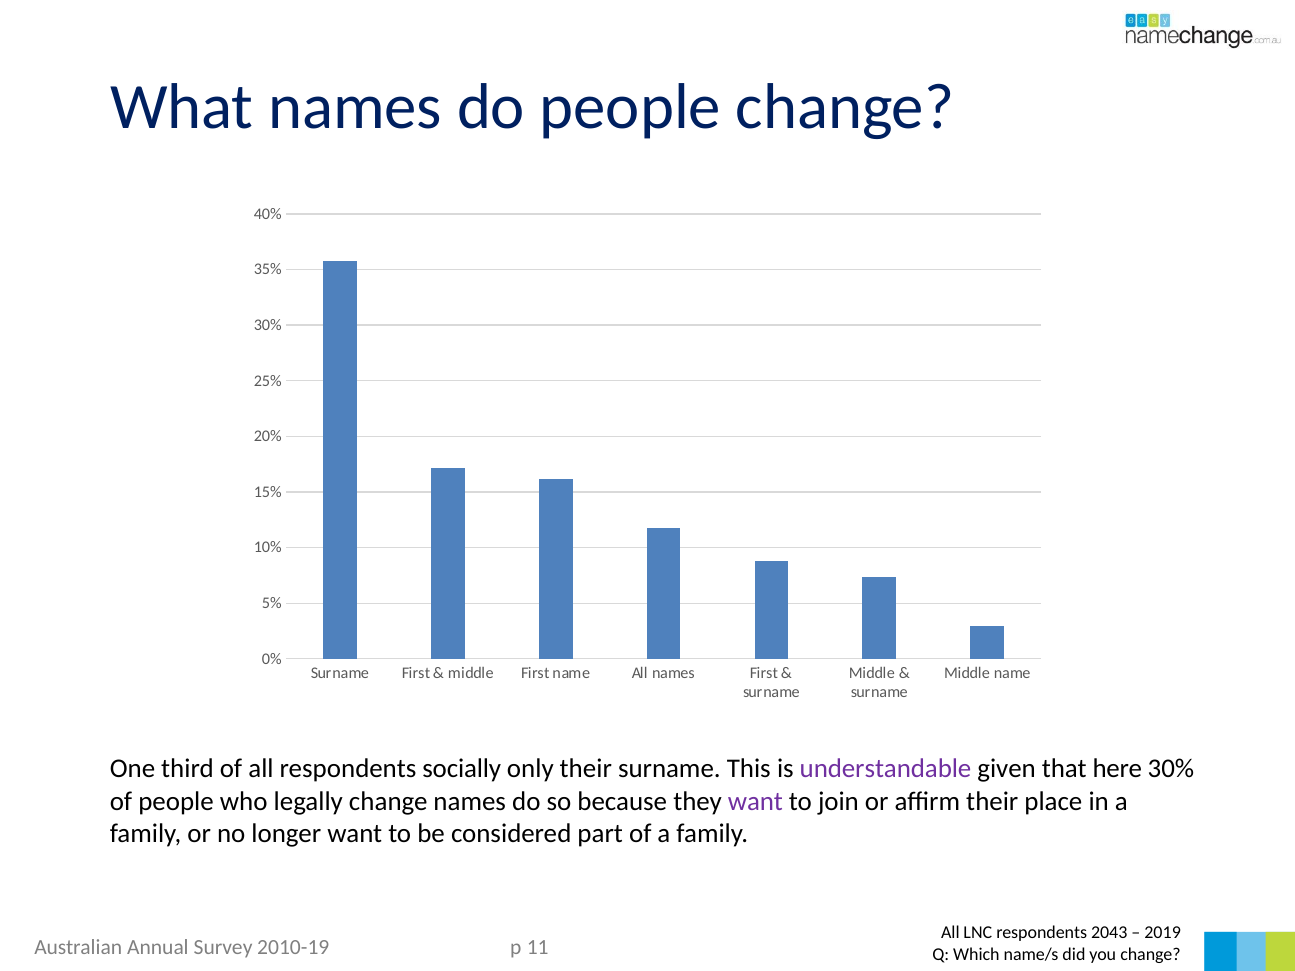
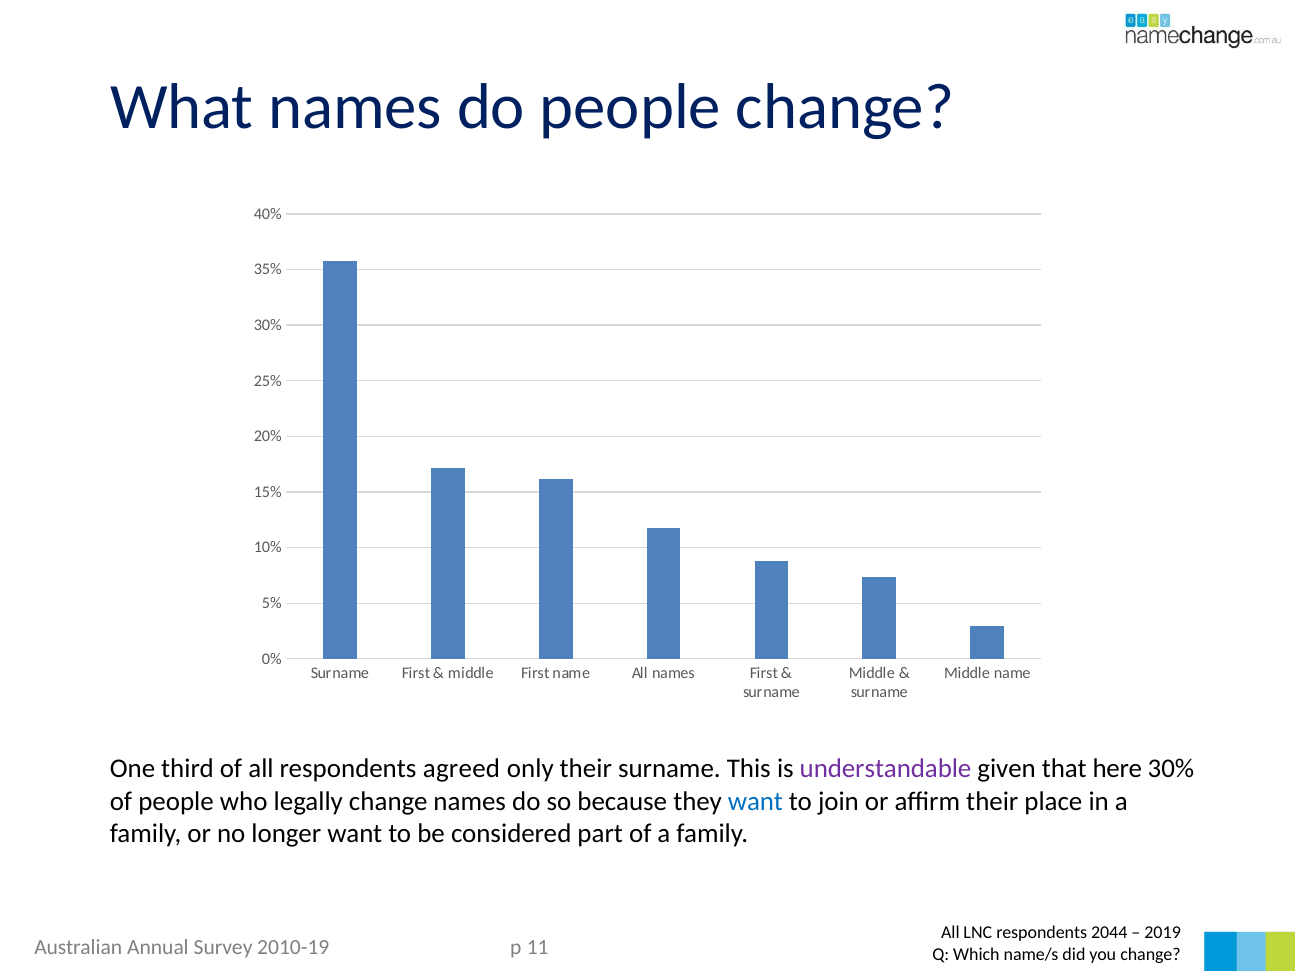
socially: socially -> agreed (461, 769)
want colour: purple -> blue (755, 801)
2043: 2043 -> 2044 (1109, 933)
